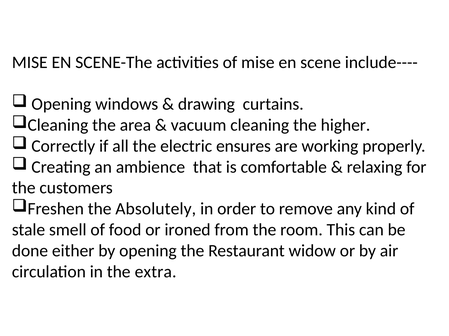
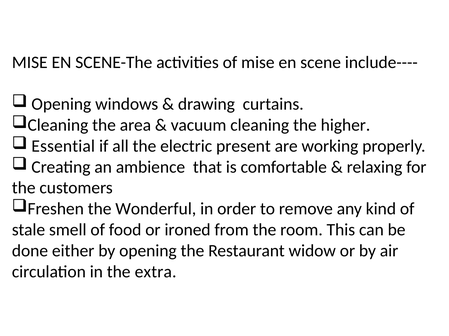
Correctly: Correctly -> Essential (63, 146)
ensures: ensures -> present (243, 146)
Absolutely: Absolutely -> Wonderful (156, 209)
